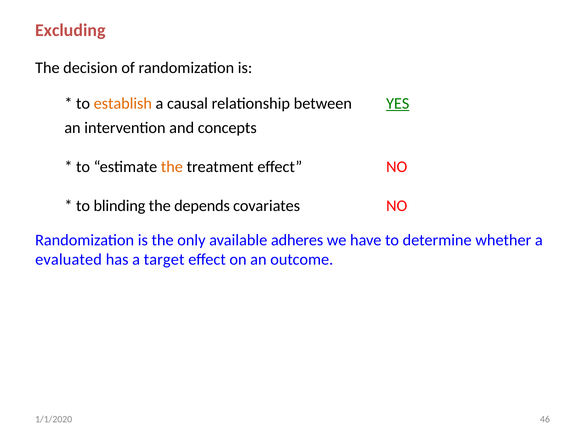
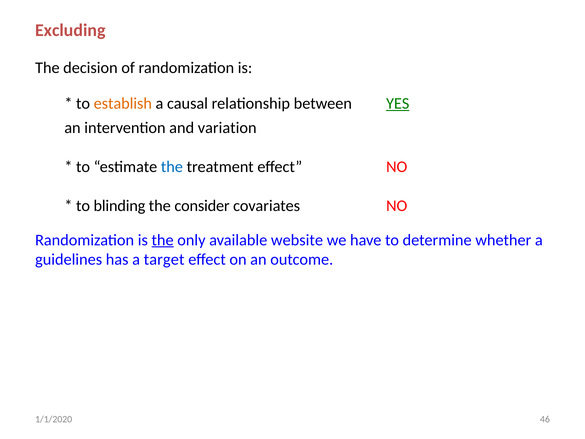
concepts: concepts -> variation (227, 128)
the colour: orange -> blue (172, 167)
depends: depends -> consider (202, 206)
the underline: none -> present (163, 240)
adheres: adheres -> website (297, 240)
evaluated: evaluated -> guidelines (69, 259)
